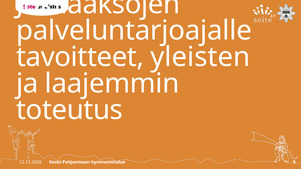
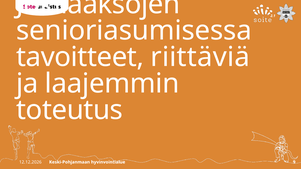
palveluntarjoajalle: palveluntarjoajalle -> senioriasumisessa (134, 31)
yleisten: yleisten -> riittäviä (200, 57)
